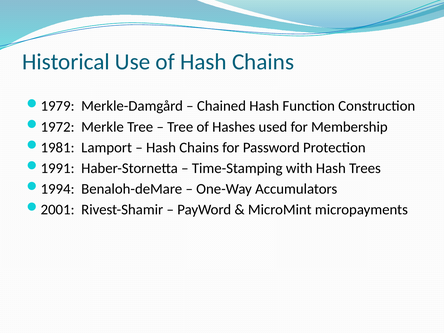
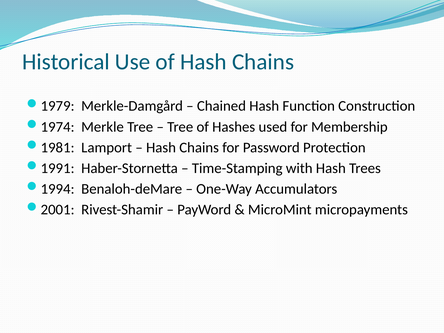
1972: 1972 -> 1974 (58, 127)
